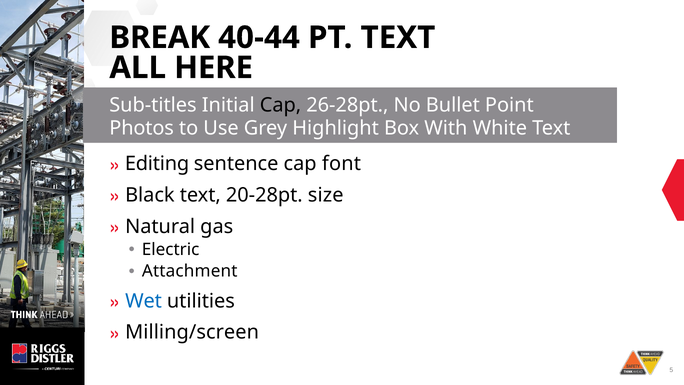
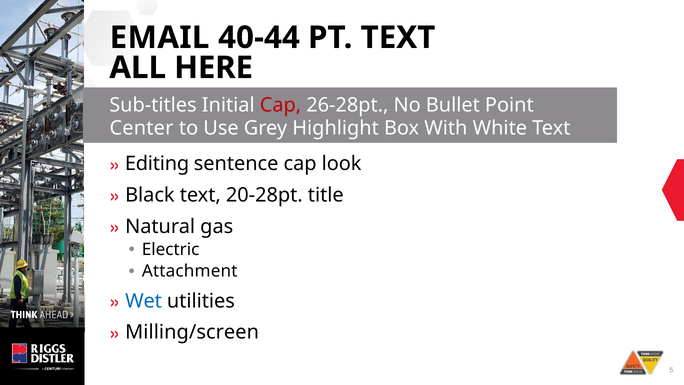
BREAK: BREAK -> EMAIL (159, 38)
Cap colour: black -> red (281, 105)
Photos: Photos -> Center (141, 128)
font: font -> look (342, 164)
size: size -> title (326, 195)
